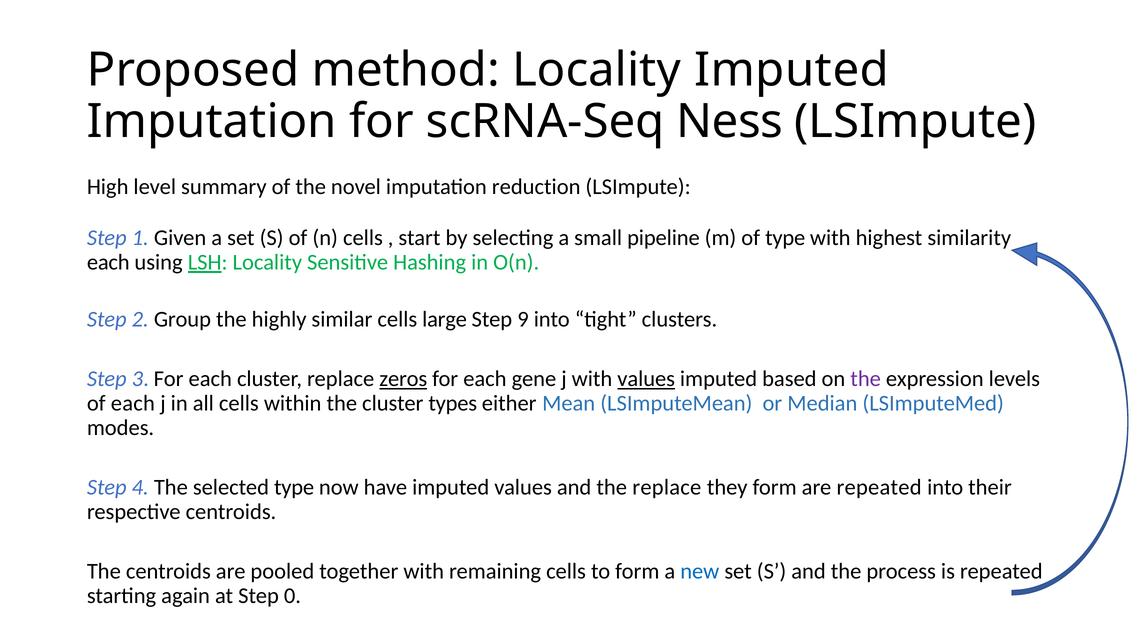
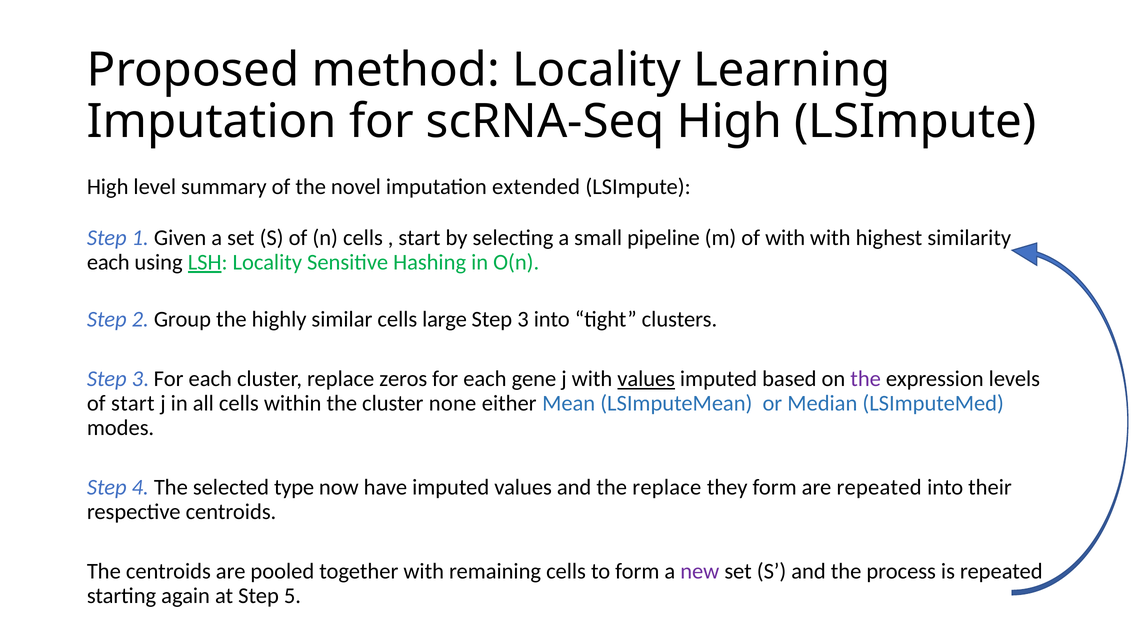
Locality Imputed: Imputed -> Learning (792, 70)
scRNA-Seq Ness: Ness -> High (730, 121)
reduction: reduction -> extended (536, 187)
of type: type -> with (785, 238)
9: 9 -> 3 (523, 319)
zeros underline: present -> none (403, 379)
of each: each -> start (133, 403)
types: types -> none (453, 403)
new colour: blue -> purple (700, 572)
0: 0 -> 5 (292, 596)
